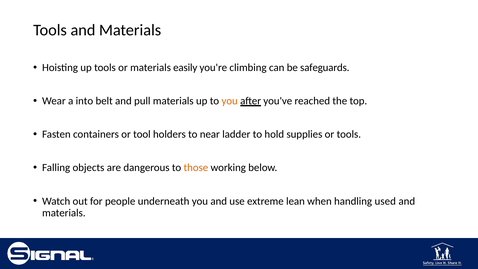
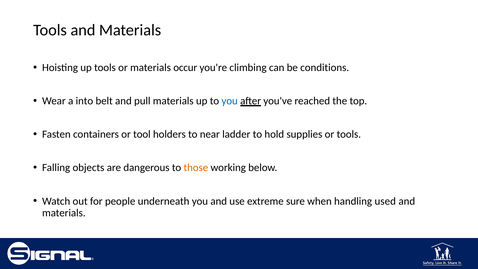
easily: easily -> occur (185, 68)
safeguards: safeguards -> conditions (325, 68)
you colour: orange -> blue (230, 101)
lean: lean -> sure (296, 201)
